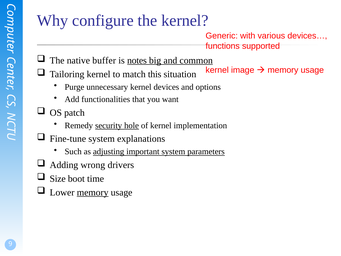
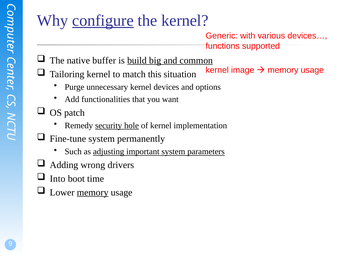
configure underline: none -> present (103, 20)
notes: notes -> build (137, 60)
explanations: explanations -> permanently (141, 139)
Size: Size -> Into (58, 178)
